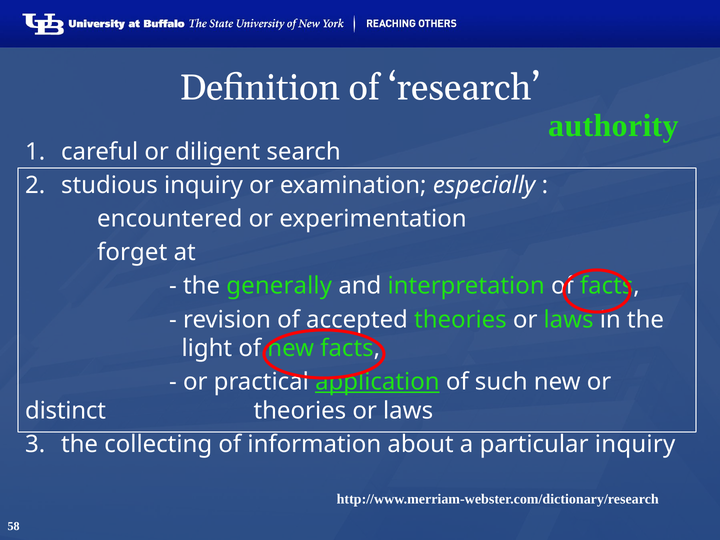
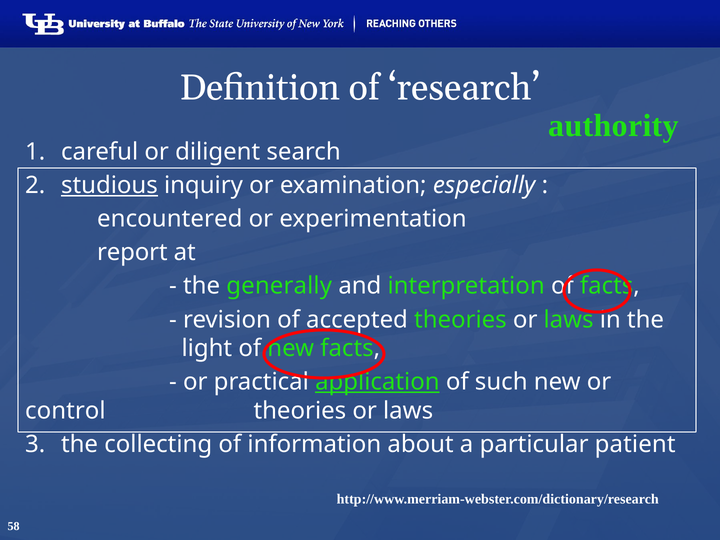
studious underline: none -> present (109, 185)
forget: forget -> report (132, 252)
distinct: distinct -> control (65, 411)
particular inquiry: inquiry -> patient (635, 444)
